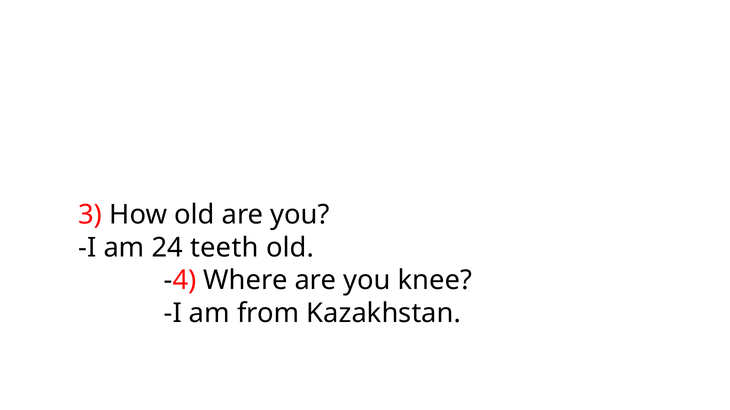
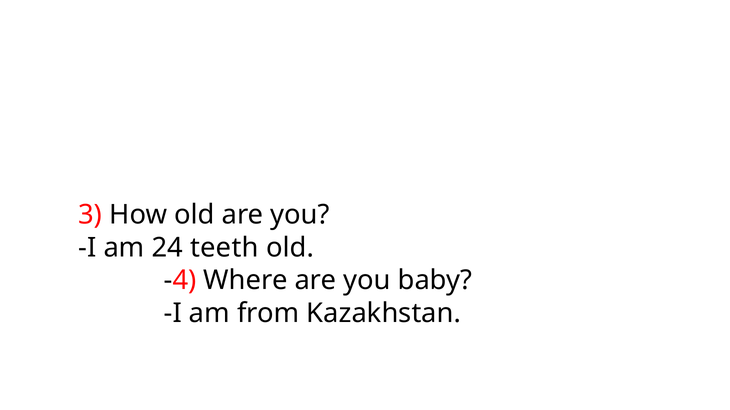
knee: knee -> baby (435, 281)
